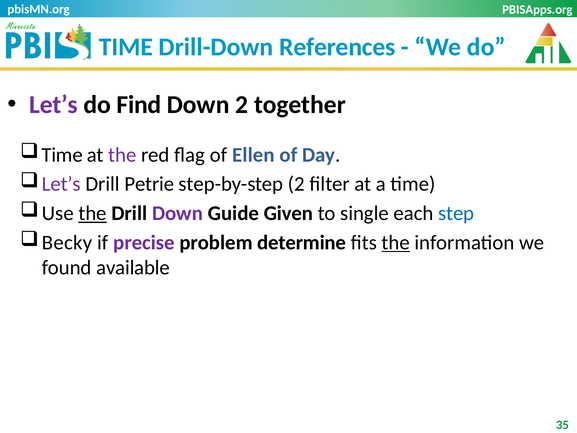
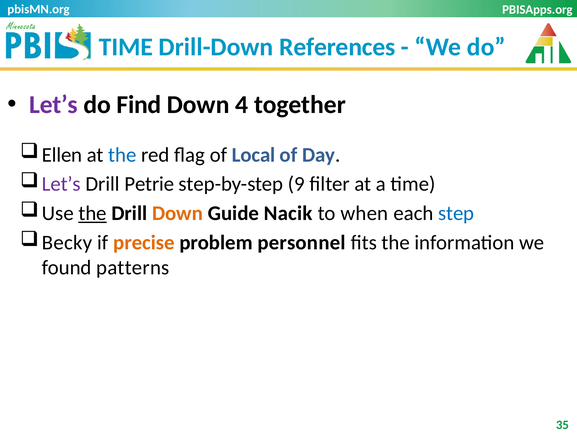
Down 2: 2 -> 4 (242, 105)
Time: Time -> Ellen (62, 155)
the colour: purple -> blue (122, 155)
Ellen: Ellen -> Local (254, 155)
step-by-step 2: 2 -> 9 (296, 184)
Down colour: purple -> orange (178, 213)
Given: Given -> Nacik (288, 213)
single: single -> when (364, 213)
precise colour: purple -> orange (144, 242)
determine: determine -> personnel (301, 242)
the underline: present -> none (396, 242)
available: available -> patterns (133, 267)
